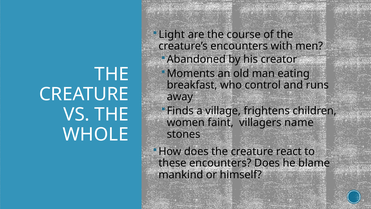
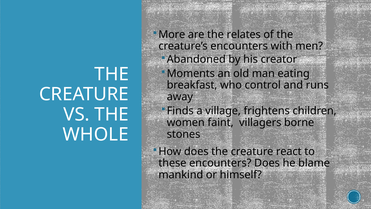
Light: Light -> More (172, 34)
course: course -> relates (244, 34)
name: name -> borne (299, 122)
